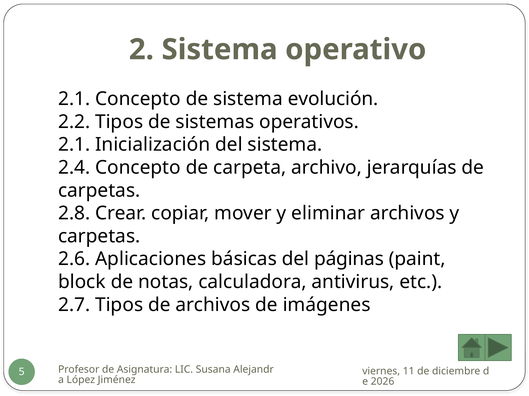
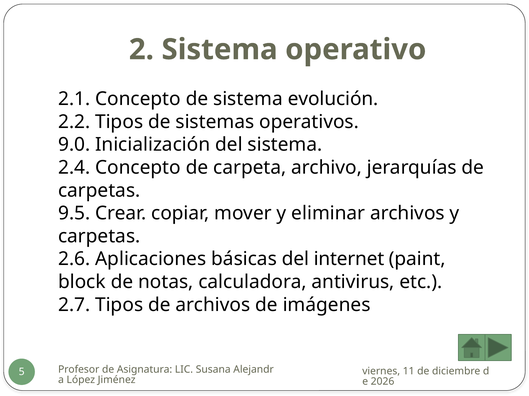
2.1: 2.1 -> 9.0 (74, 145)
2.8: 2.8 -> 9.5 (74, 214)
páginas: páginas -> internet (349, 260)
